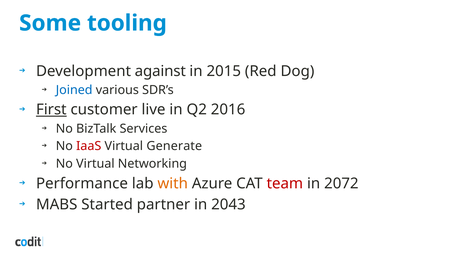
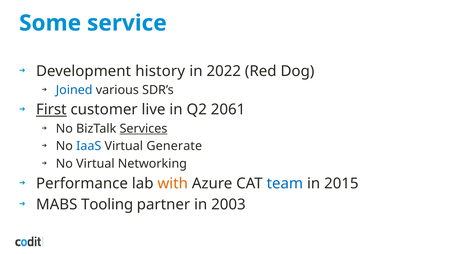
tooling: tooling -> service (127, 23)
against: against -> history (160, 71)
2015: 2015 -> 2022 (224, 71)
2016: 2016 -> 2061 (228, 110)
Services underline: none -> present (143, 129)
IaaS colour: red -> blue (89, 146)
team colour: red -> blue (285, 184)
2072: 2072 -> 2015 (341, 184)
Started: Started -> Tooling (107, 205)
2043: 2043 -> 2003 (228, 205)
